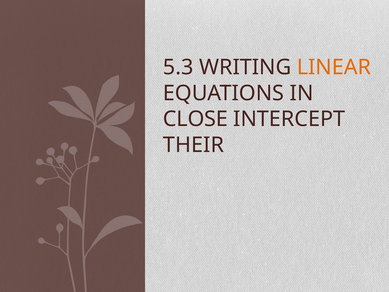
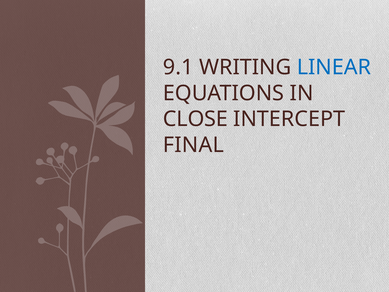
5.3: 5.3 -> 9.1 (178, 67)
LINEAR colour: orange -> blue (334, 67)
THEIR: THEIR -> FINAL (193, 145)
